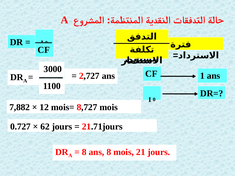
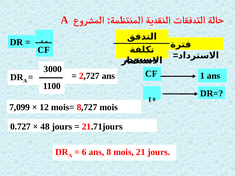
7,882: 7,882 -> 7,099 (20, 107)
62: 62 -> 48 (45, 127)
8: 8 -> 6 (84, 152)
